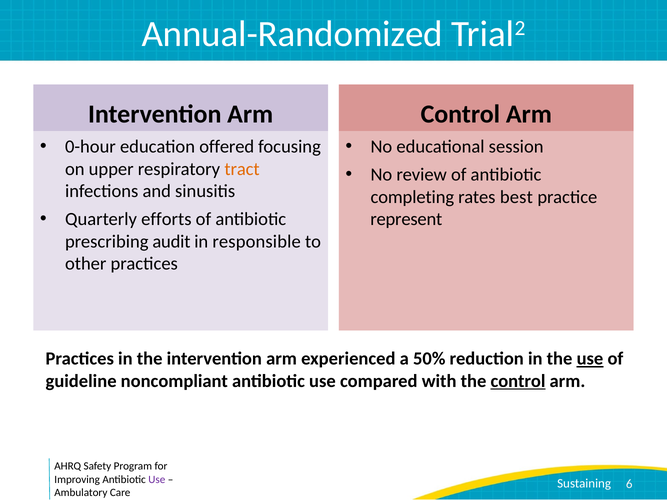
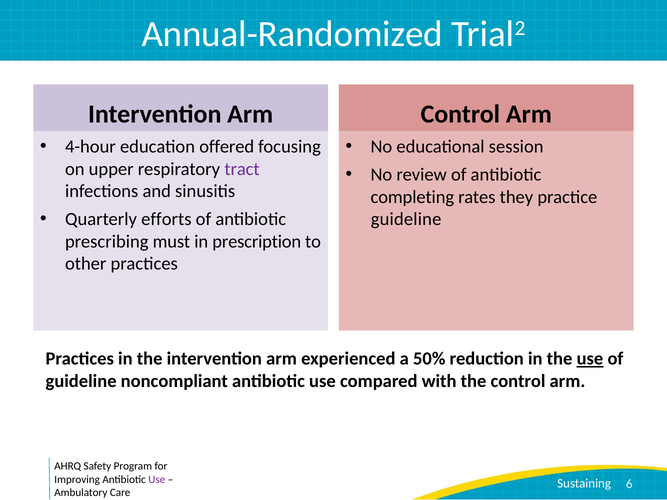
0-hour: 0-hour -> 4-hour (90, 147)
tract colour: orange -> purple (242, 169)
best: best -> they (516, 197)
represent: represent -> guideline (406, 219)
audit: audit -> must (171, 242)
responsible: responsible -> prescription (257, 242)
control underline: present -> none (518, 381)
